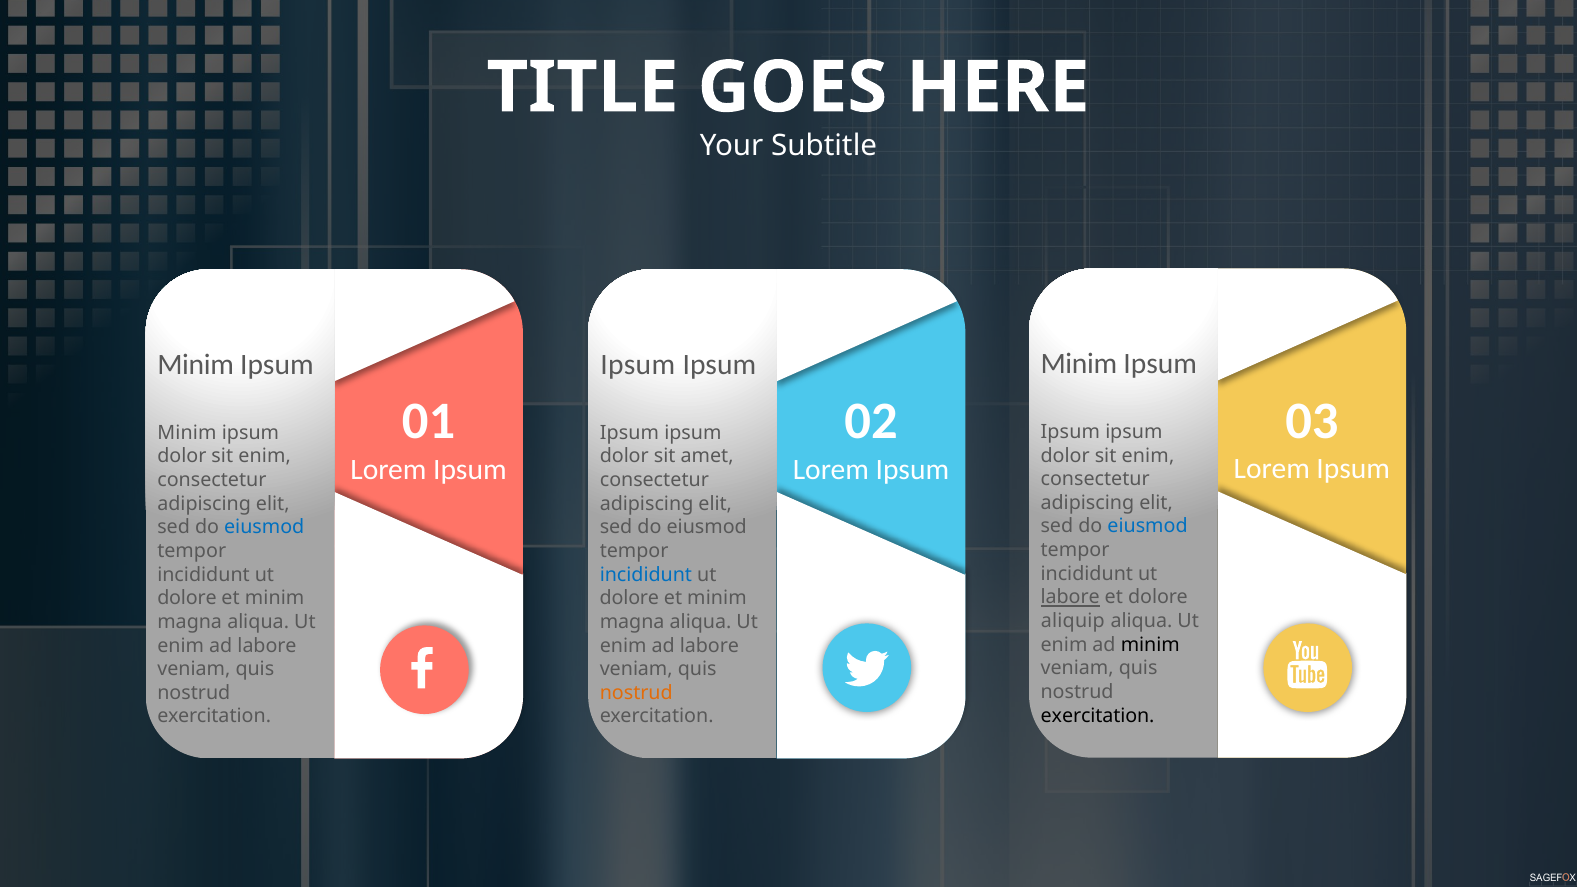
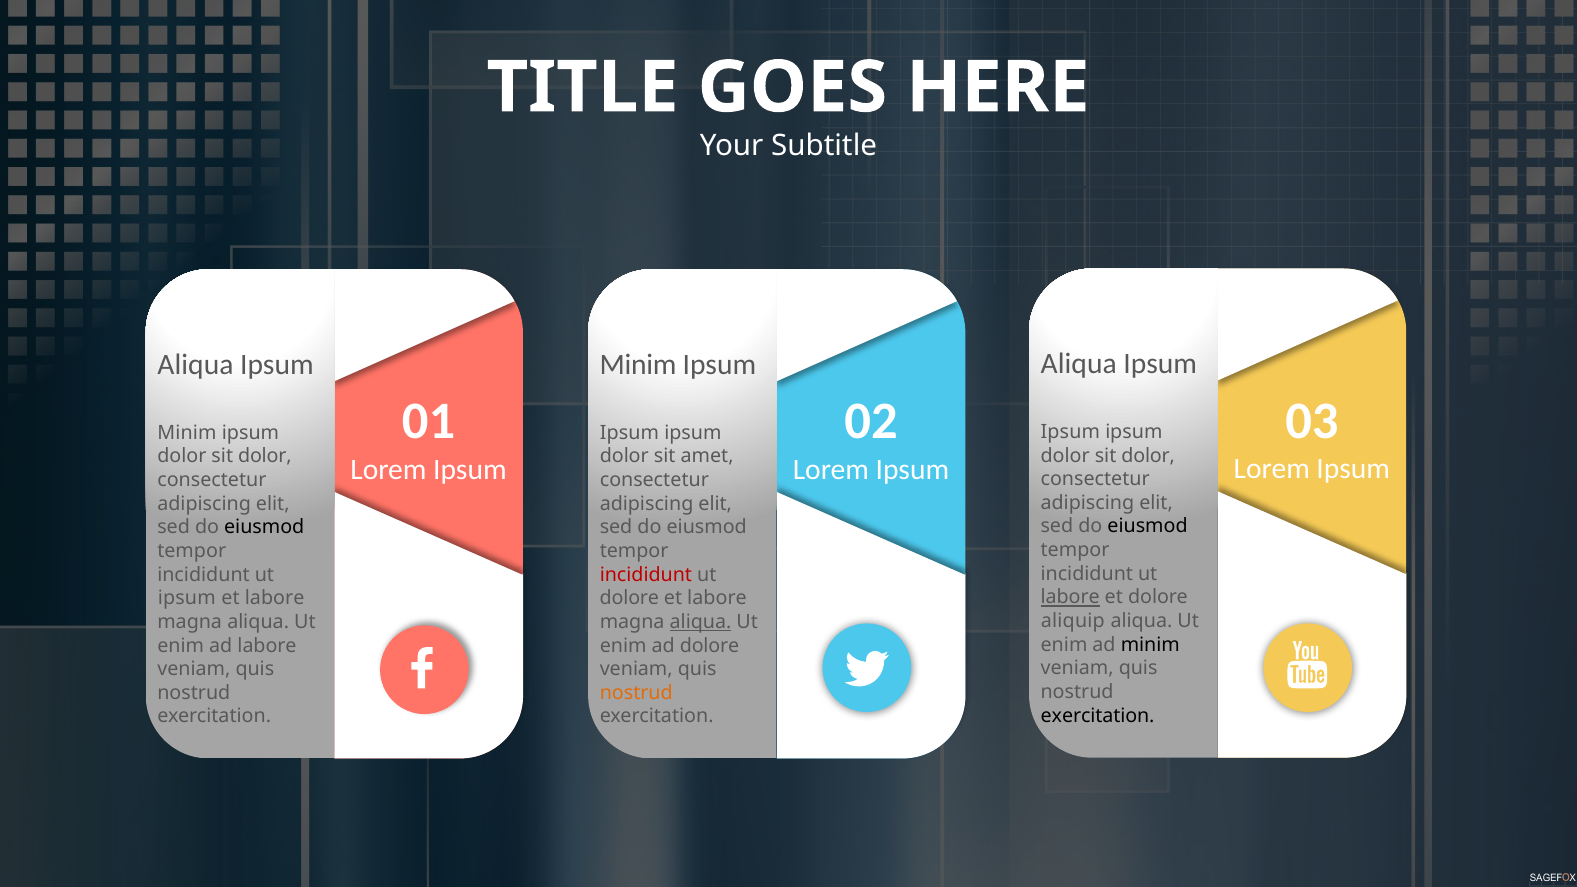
Minim: Minim -> Aliqua (1079, 364)
Minim: Minim -> Aliqua (195, 364)
Ipsum: Ipsum -> Minim (638, 364)
enim: enim -> dolor (1148, 456)
enim: enim -> dolor (265, 456)
eiusmod colour: blue -> black (1148, 527)
eiusmod colour: blue -> black (264, 527)
incididunt colour: blue -> red (646, 575)
dolore: dolore -> ipsum (187, 598)
minim: minim -> labore (275, 598)
minim: minim -> labore (717, 598)
aliqua underline: none -> present (701, 622)
labore: labore -> dolore (709, 646)
